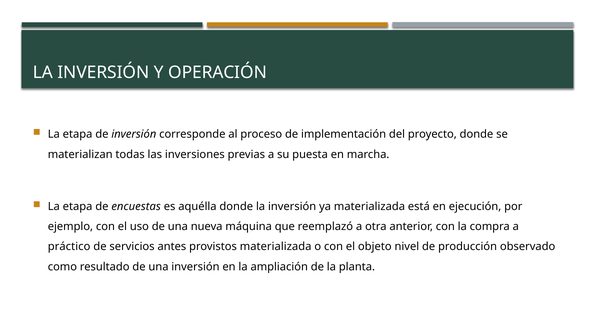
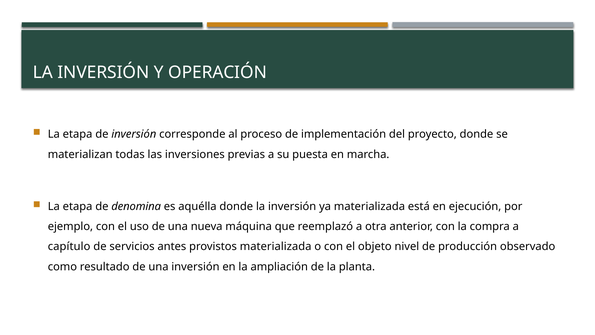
encuestas: encuestas -> denomina (136, 206)
práctico: práctico -> capítulo (69, 246)
